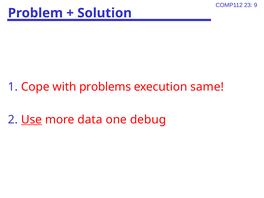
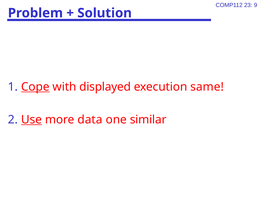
Cope underline: none -> present (35, 87)
problems: problems -> displayed (105, 87)
debug: debug -> similar (148, 120)
